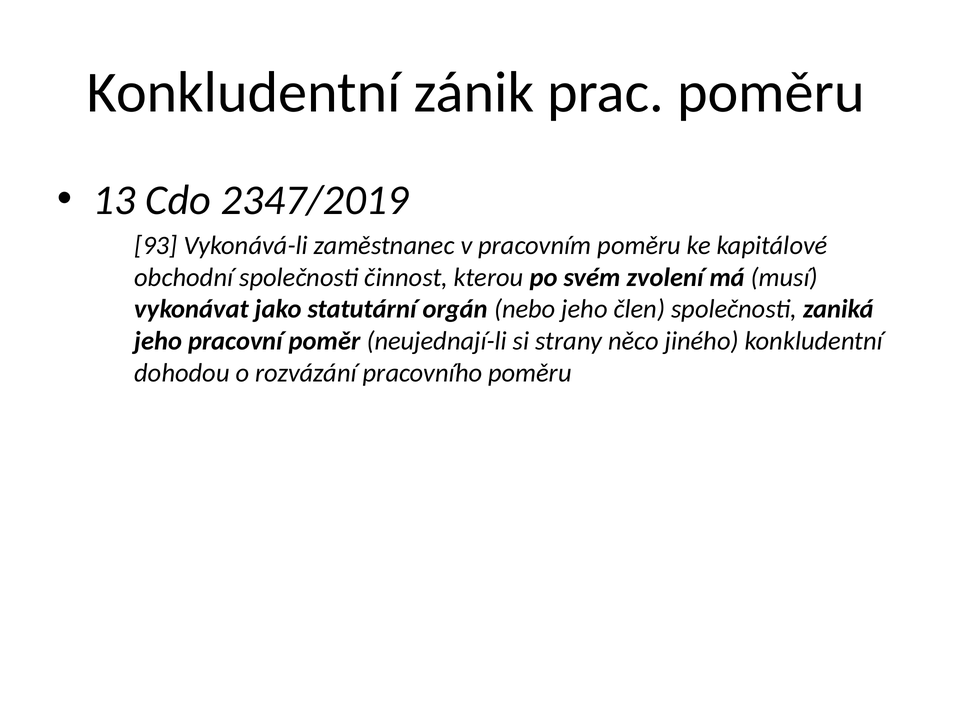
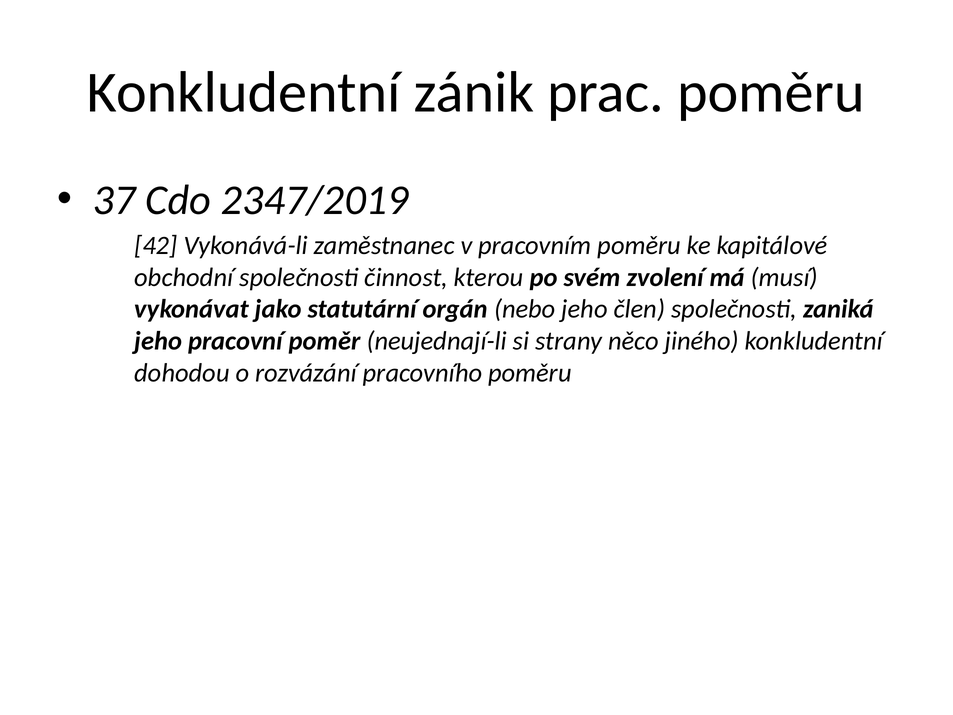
13: 13 -> 37 (114, 200)
93: 93 -> 42 (156, 245)
